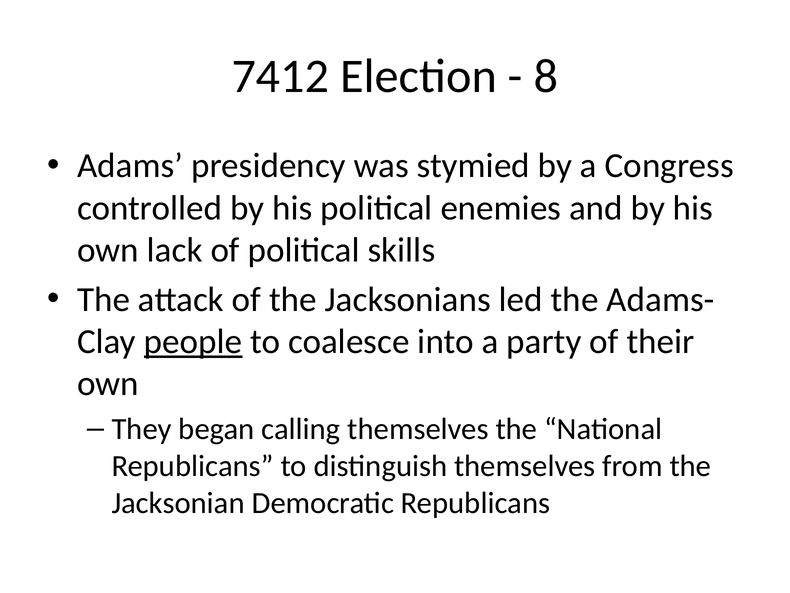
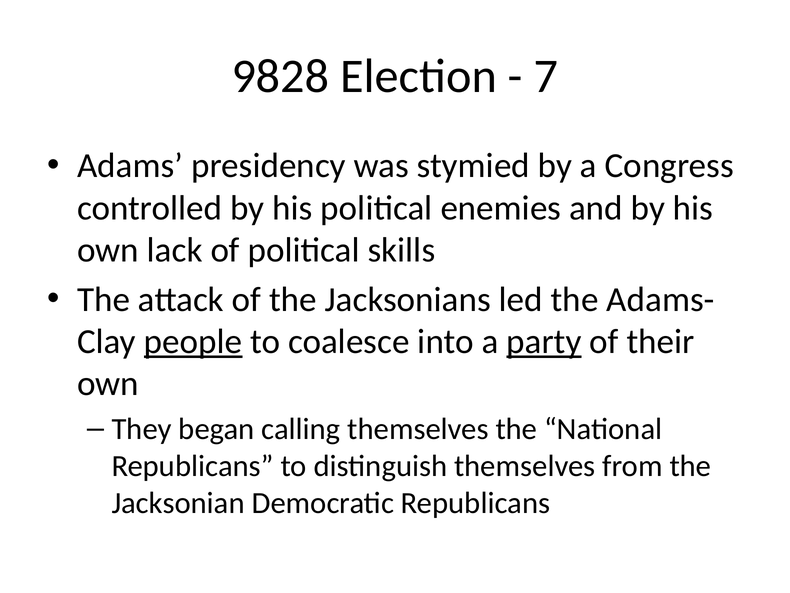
7412: 7412 -> 9828 (280, 76)
8: 8 -> 7 (546, 76)
party underline: none -> present (544, 341)
